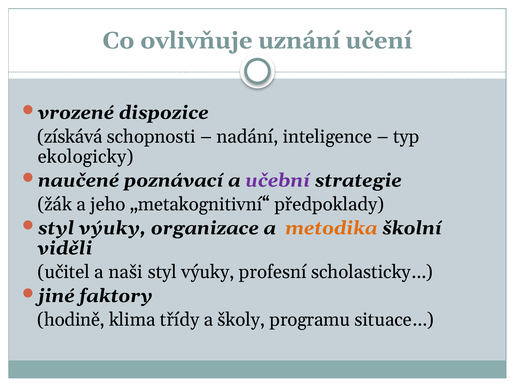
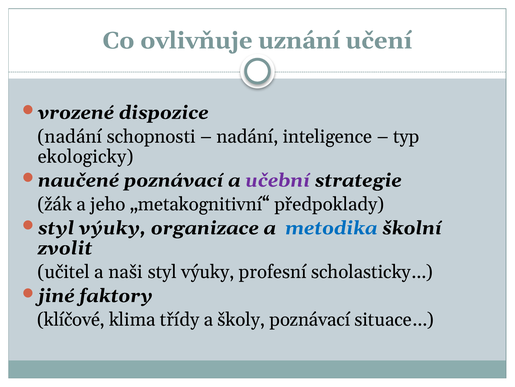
získává: získává -> nadání (70, 136)
metodika colour: orange -> blue (331, 228)
viděli: viděli -> zvolit (65, 248)
hodině: hodině -> klíčové (71, 319)
školy programu: programu -> poznávací (310, 319)
